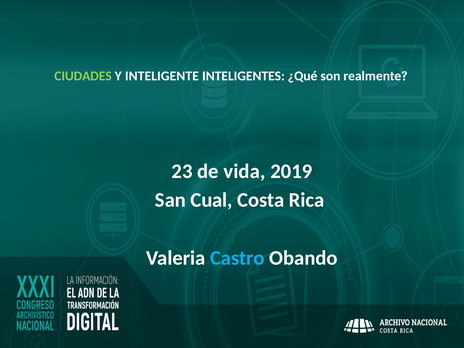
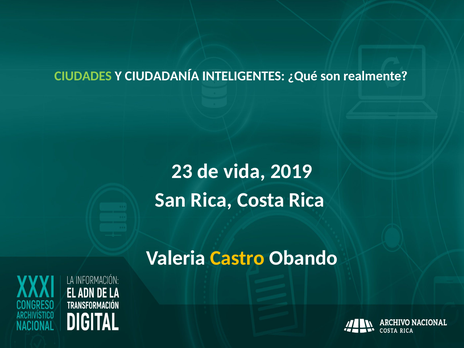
INTELIGENTE: INTELIGENTE -> CIUDADANÍA (162, 76)
San Cual: Cual -> Rica (211, 200)
Castro colour: light blue -> yellow (237, 258)
